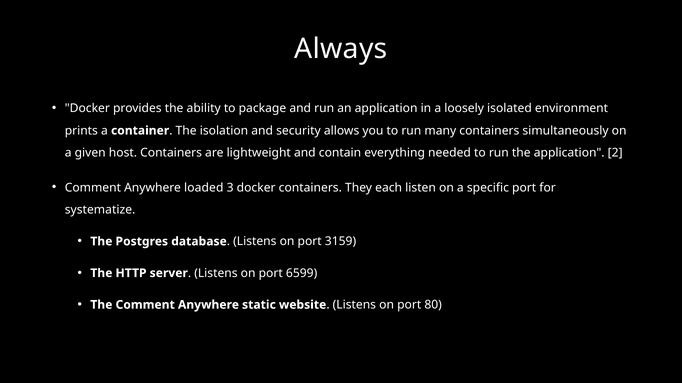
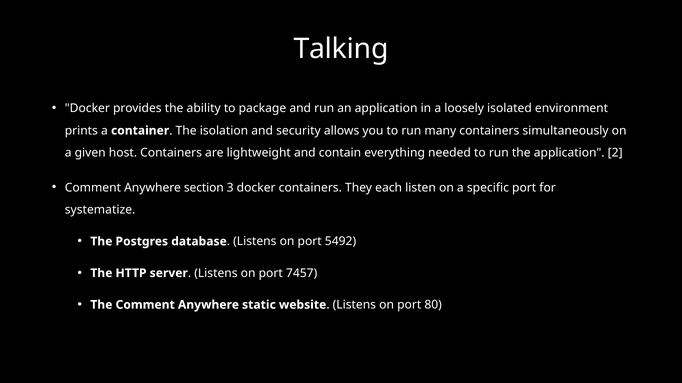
Always: Always -> Talking (341, 49)
loaded: loaded -> section (204, 188)
3159: 3159 -> 5492 (341, 242)
6599: 6599 -> 7457 (302, 274)
